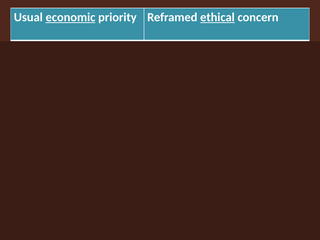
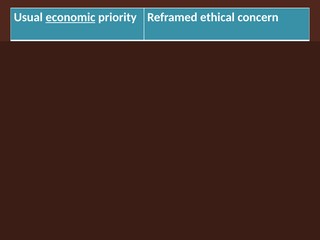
ethical underline: present -> none (217, 17)
